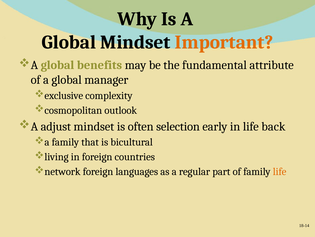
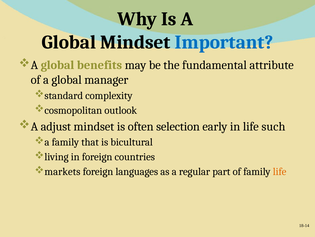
Important colour: orange -> blue (224, 42)
exclusive: exclusive -> standard (64, 95)
back: back -> such (273, 126)
network: network -> markets (62, 171)
